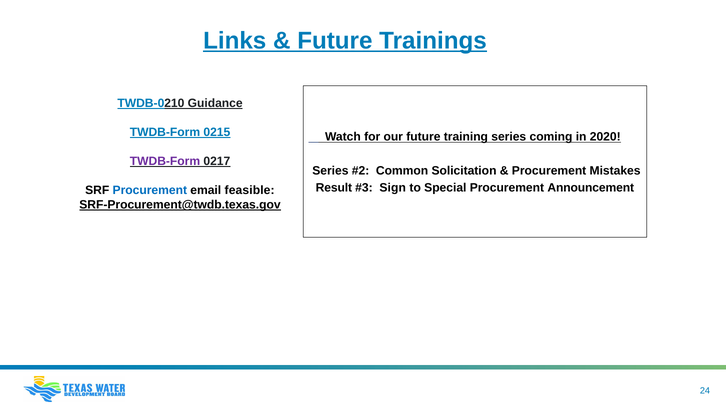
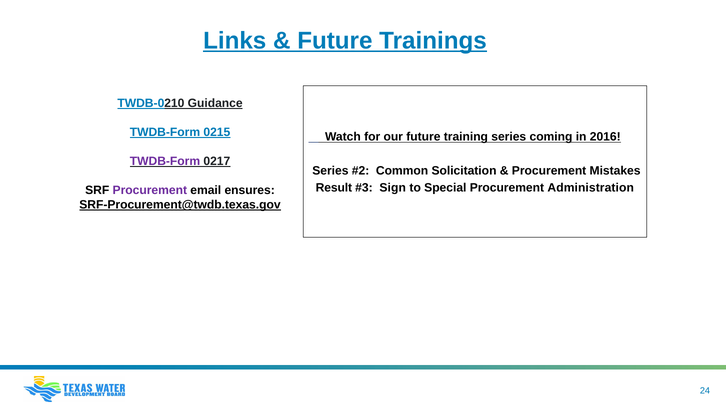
2020: 2020 -> 2016 (605, 137)
Announcement: Announcement -> Administration (591, 188)
Procurement colour: blue -> purple (150, 190)
feasible: feasible -> ensures (250, 190)
